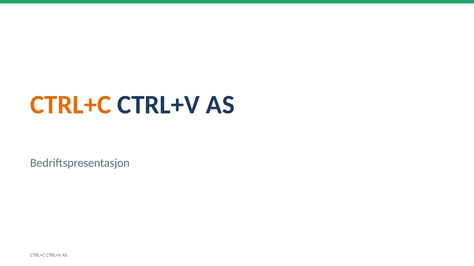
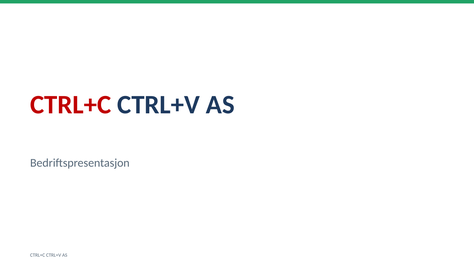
CTRL+C colour: orange -> red (71, 105)
